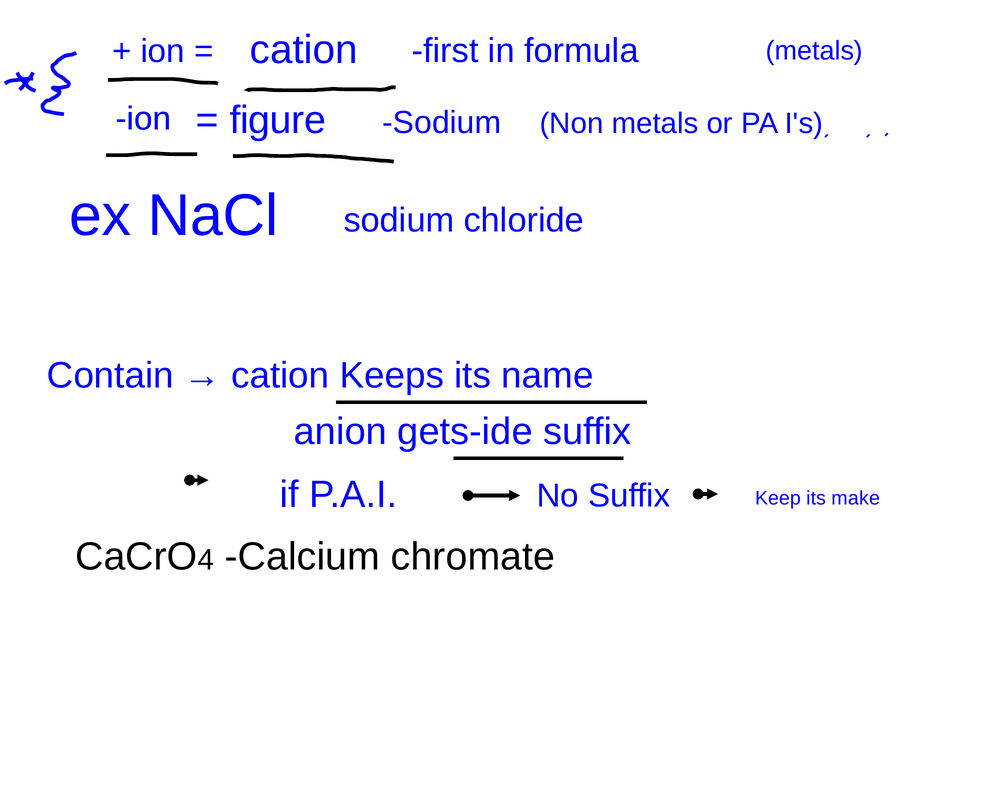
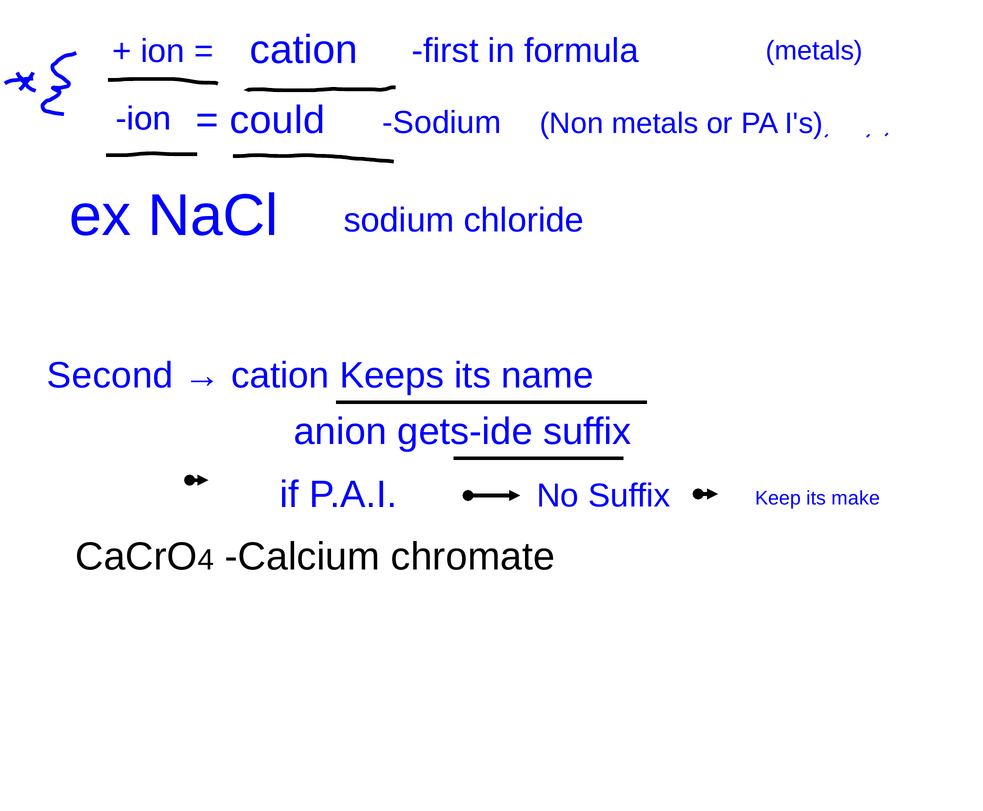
figure: figure -> could (277, 120)
Contain: Contain -> Second (110, 376)
